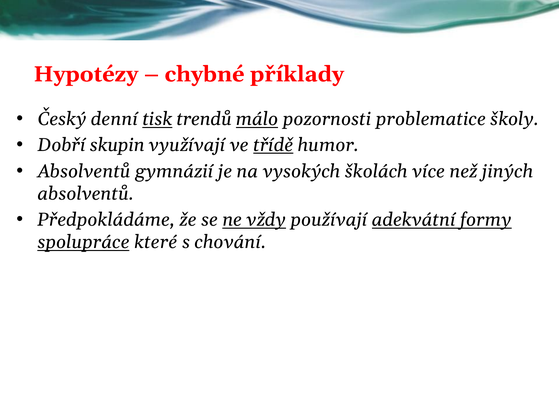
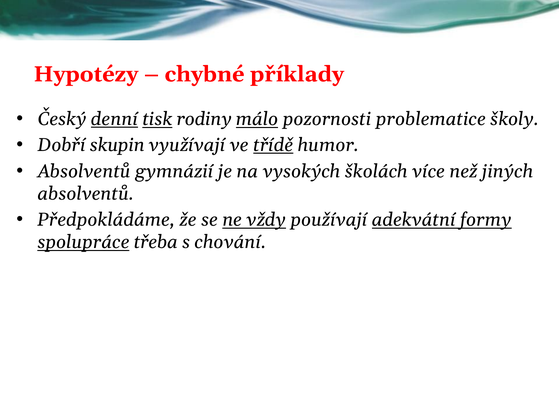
denní underline: none -> present (114, 119)
trendů: trendů -> rodiny (204, 119)
které: které -> třeba (156, 242)
